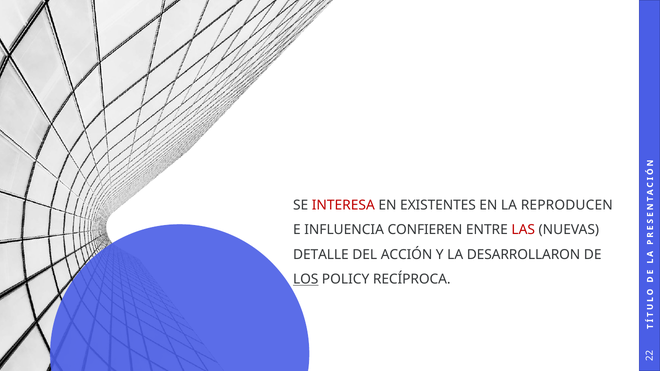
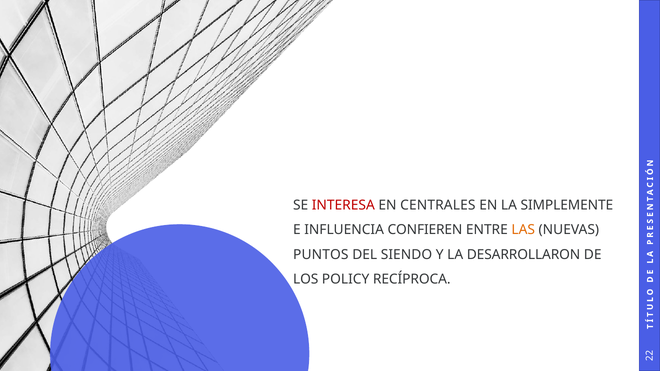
EXISTENTES: EXISTENTES -> CENTRALES (438, 205)
REPRODUCEN: REPRODUCEN -> SIMPLEMENTE (567, 205)
LAS colour: red -> orange (523, 230)
DETALLE: DETALLE -> PUNTOS (321, 255)
ACCIÓN: ACCIÓN -> SIENDO (406, 255)
LOS underline: present -> none (306, 280)
